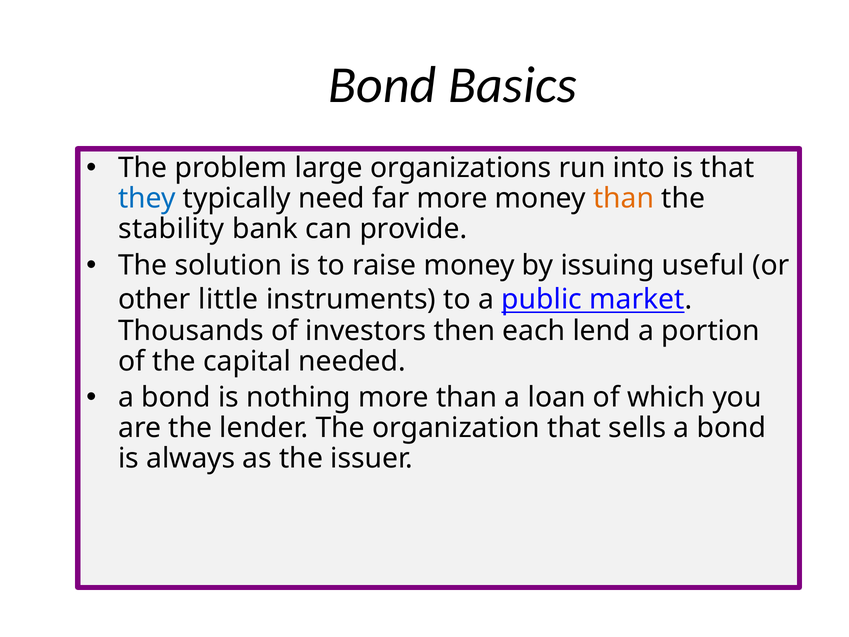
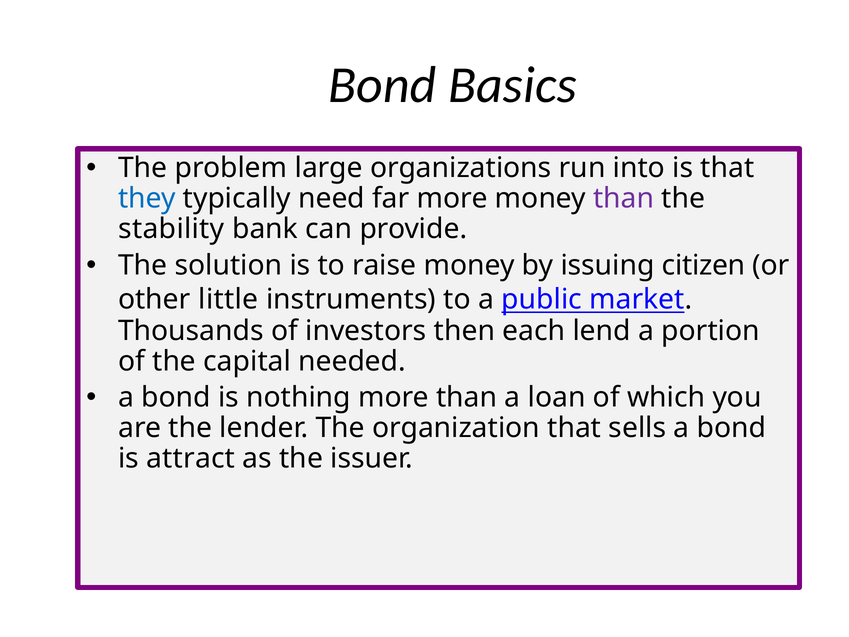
than colour: orange -> purple (624, 198)
useful: useful -> citizen (704, 265)
always: always -> attract (191, 458)
